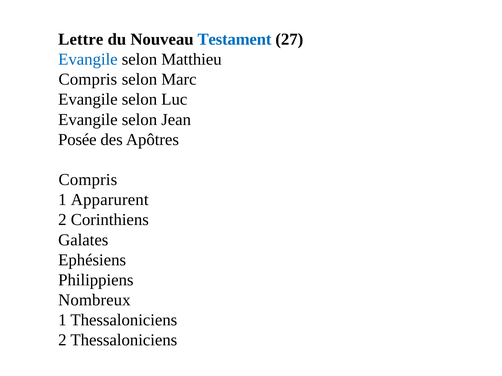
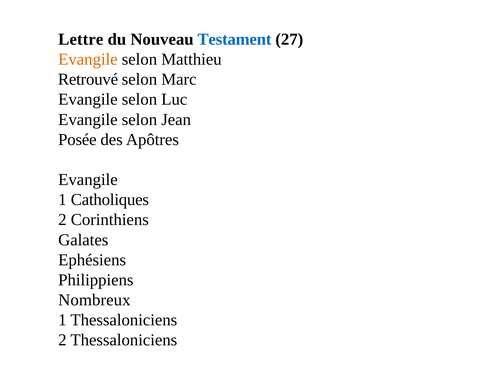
Evangile colour: blue -> orange (88, 59)
Compris: Compris -> Retrouvé (88, 80)
Compris: Compris -> Evangile (88, 180)
Apparurent: Apparurent -> Catholiques (110, 200)
